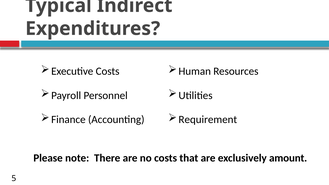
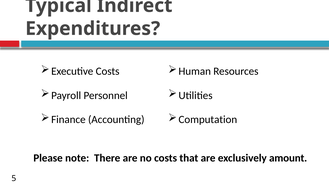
Requirement: Requirement -> Computation (208, 120)
